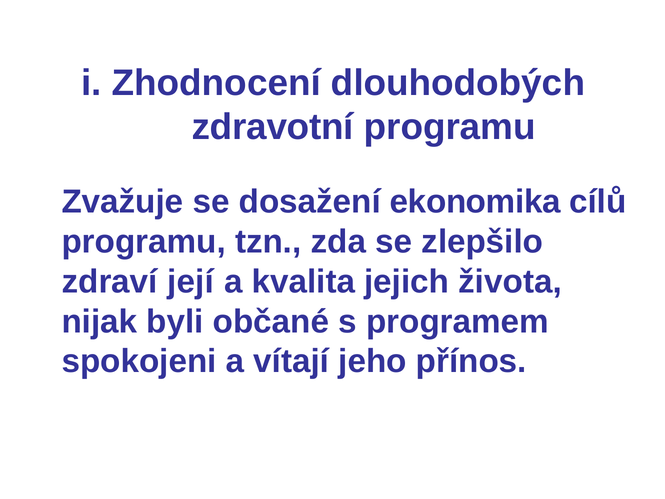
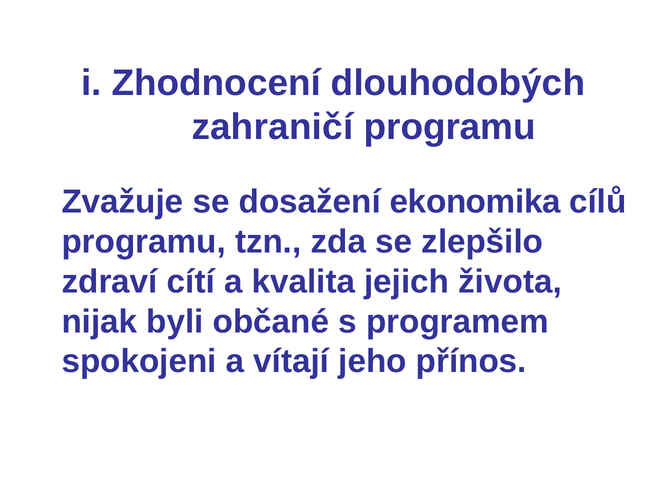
zdravotní: zdravotní -> zahraničí (272, 127)
její: její -> cítí (191, 281)
